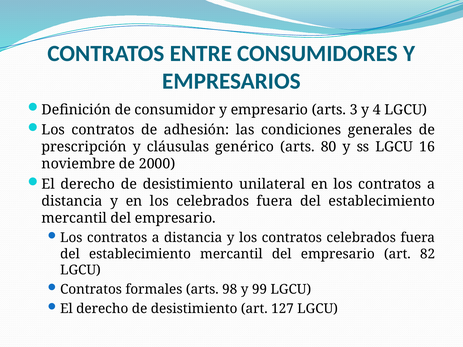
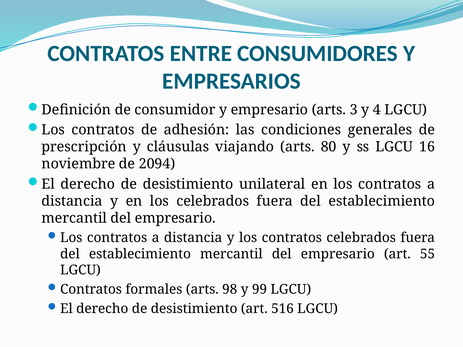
genérico: genérico -> viajando (245, 147)
2000: 2000 -> 2094 (157, 164)
82: 82 -> 55 (428, 254)
127: 127 -> 516 (282, 309)
